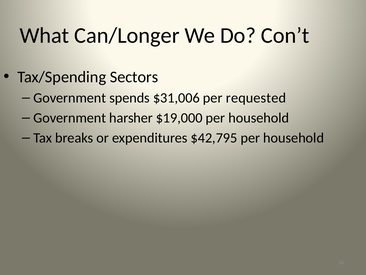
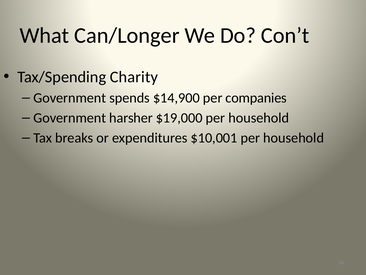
Sectors: Sectors -> Charity (134, 77)
$31,006: $31,006 -> $14,900 (176, 98)
requested: requested -> companies (256, 98)
$42,795: $42,795 -> $10,001 (214, 138)
